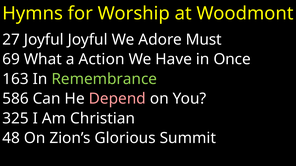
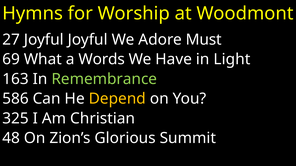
Action: Action -> Words (102, 59)
Once: Once -> Light (232, 59)
Depend colour: pink -> yellow (117, 99)
